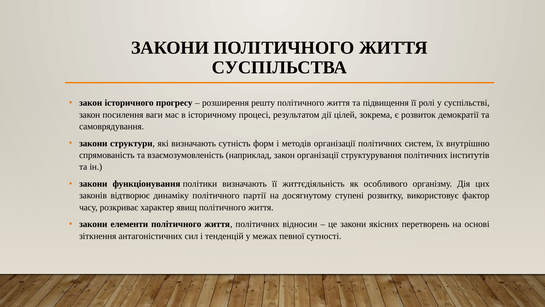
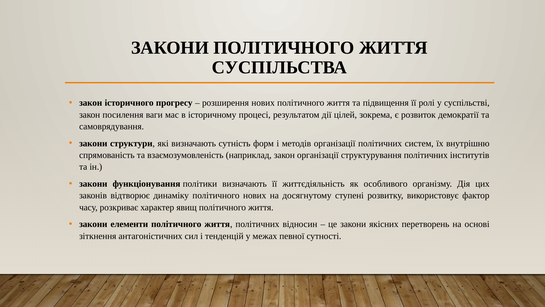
розширення решту: решту -> нових (263, 103)
політичного партії: партії -> нових (255, 195)
